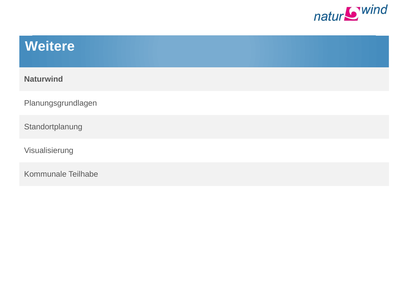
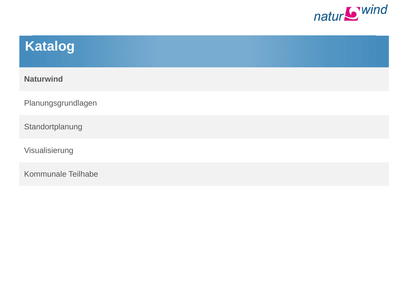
Weitere: Weitere -> Katalog (50, 46)
